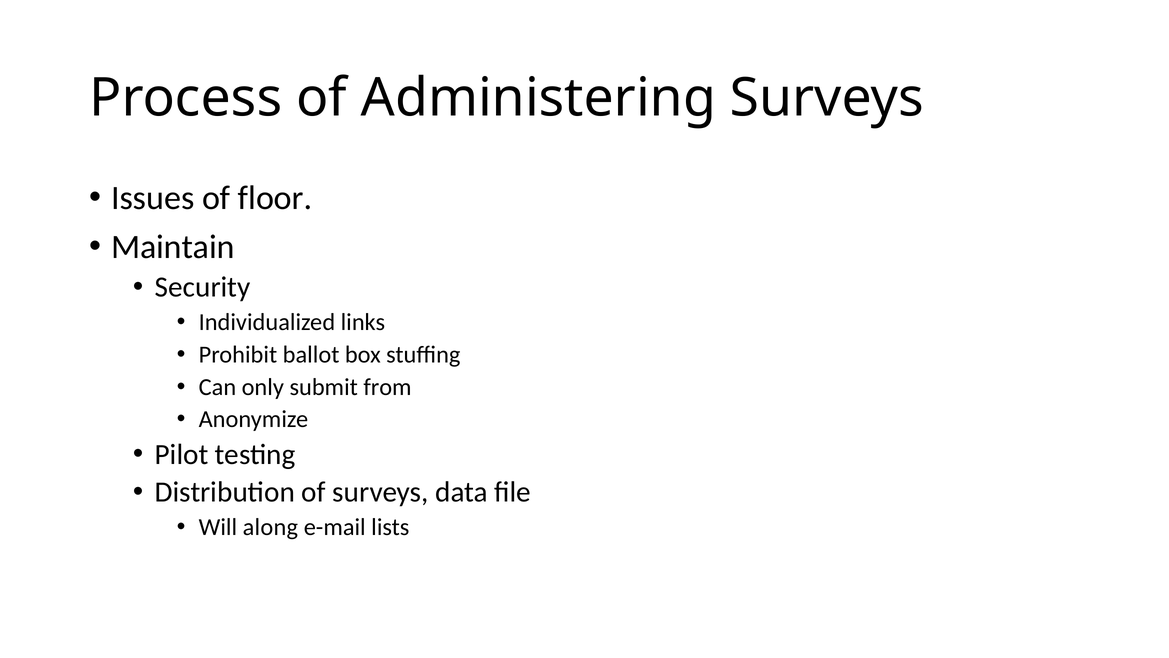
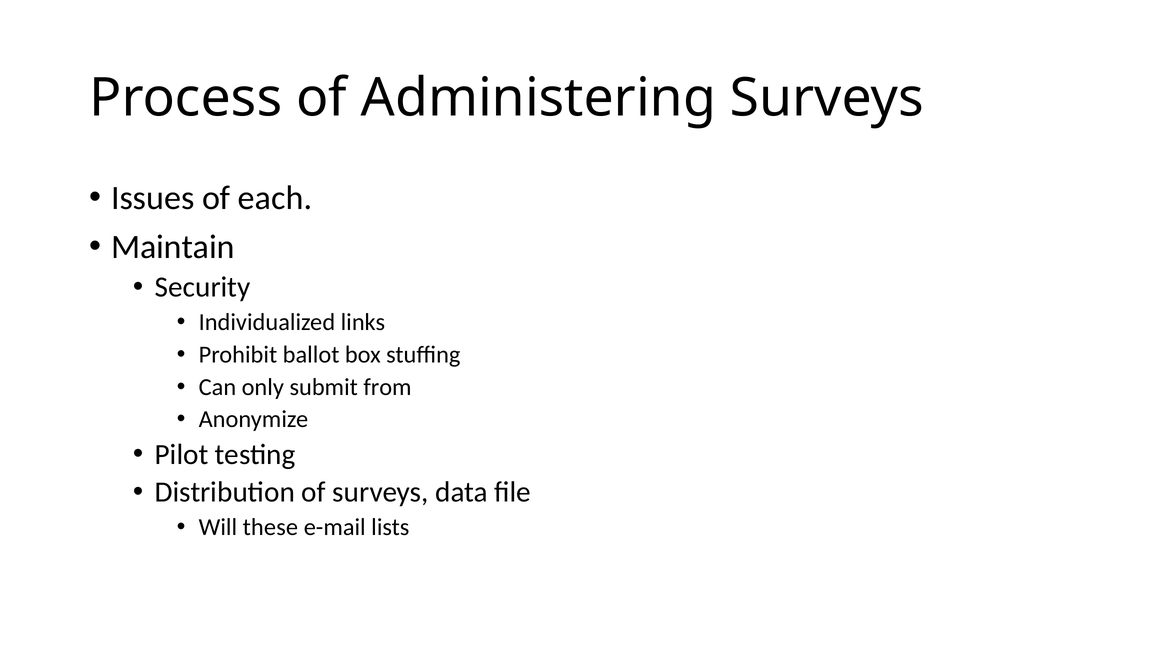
floor: floor -> each (275, 198)
along: along -> these (270, 527)
